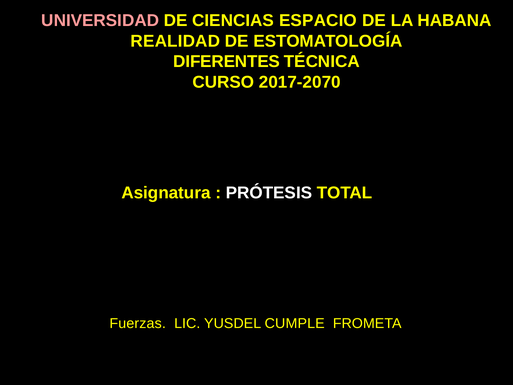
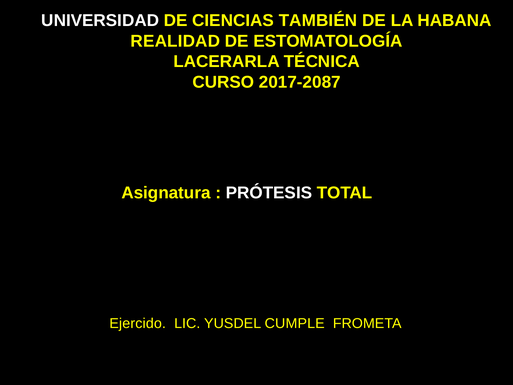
UNIVERSIDAD colour: pink -> white (100, 21)
ESPACIO: ESPACIO -> TAMBIÉN (318, 21)
DIFERENTES: DIFERENTES -> LACERARLA (227, 62)
2017-2070: 2017-2070 -> 2017-2087 (300, 82)
Fuerzas: Fuerzas -> Ejercido (138, 323)
